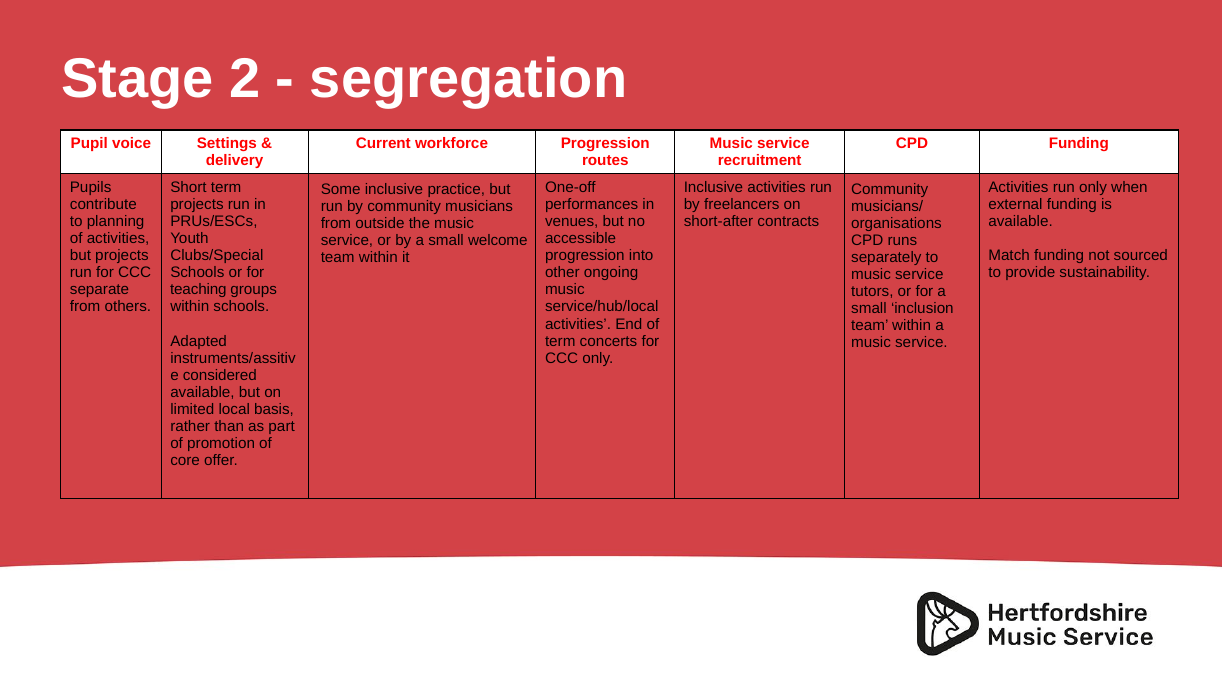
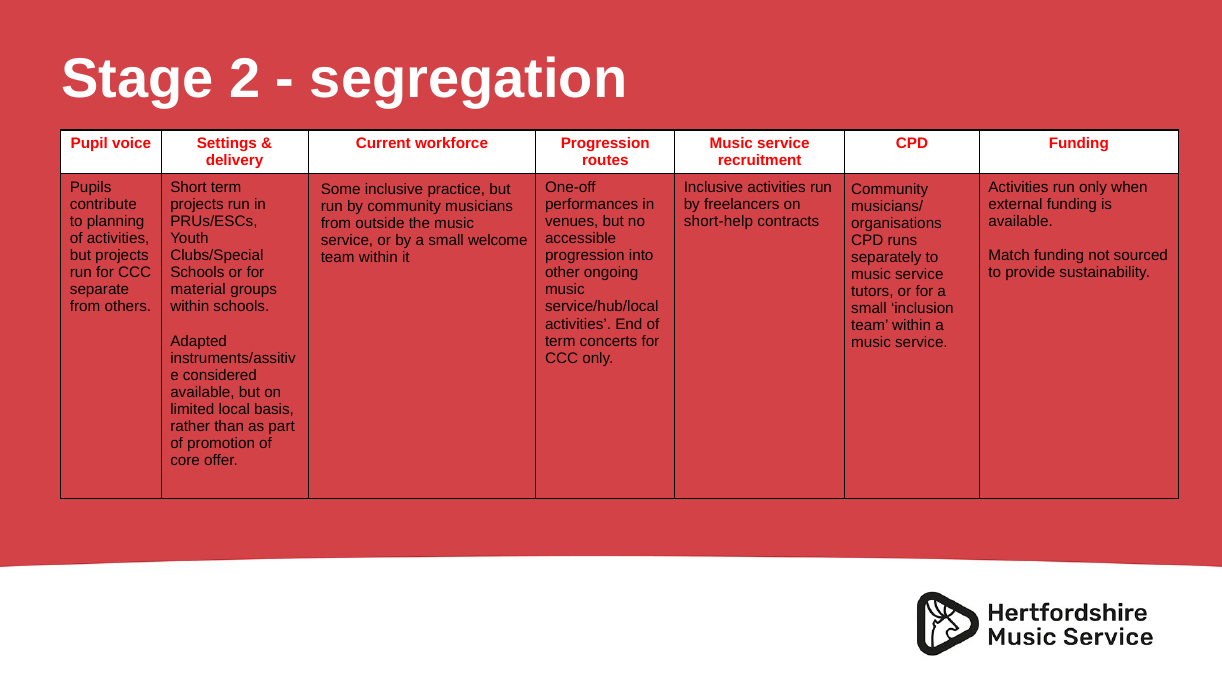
short-after: short-after -> short-help (718, 222)
teaching: teaching -> material (198, 290)
